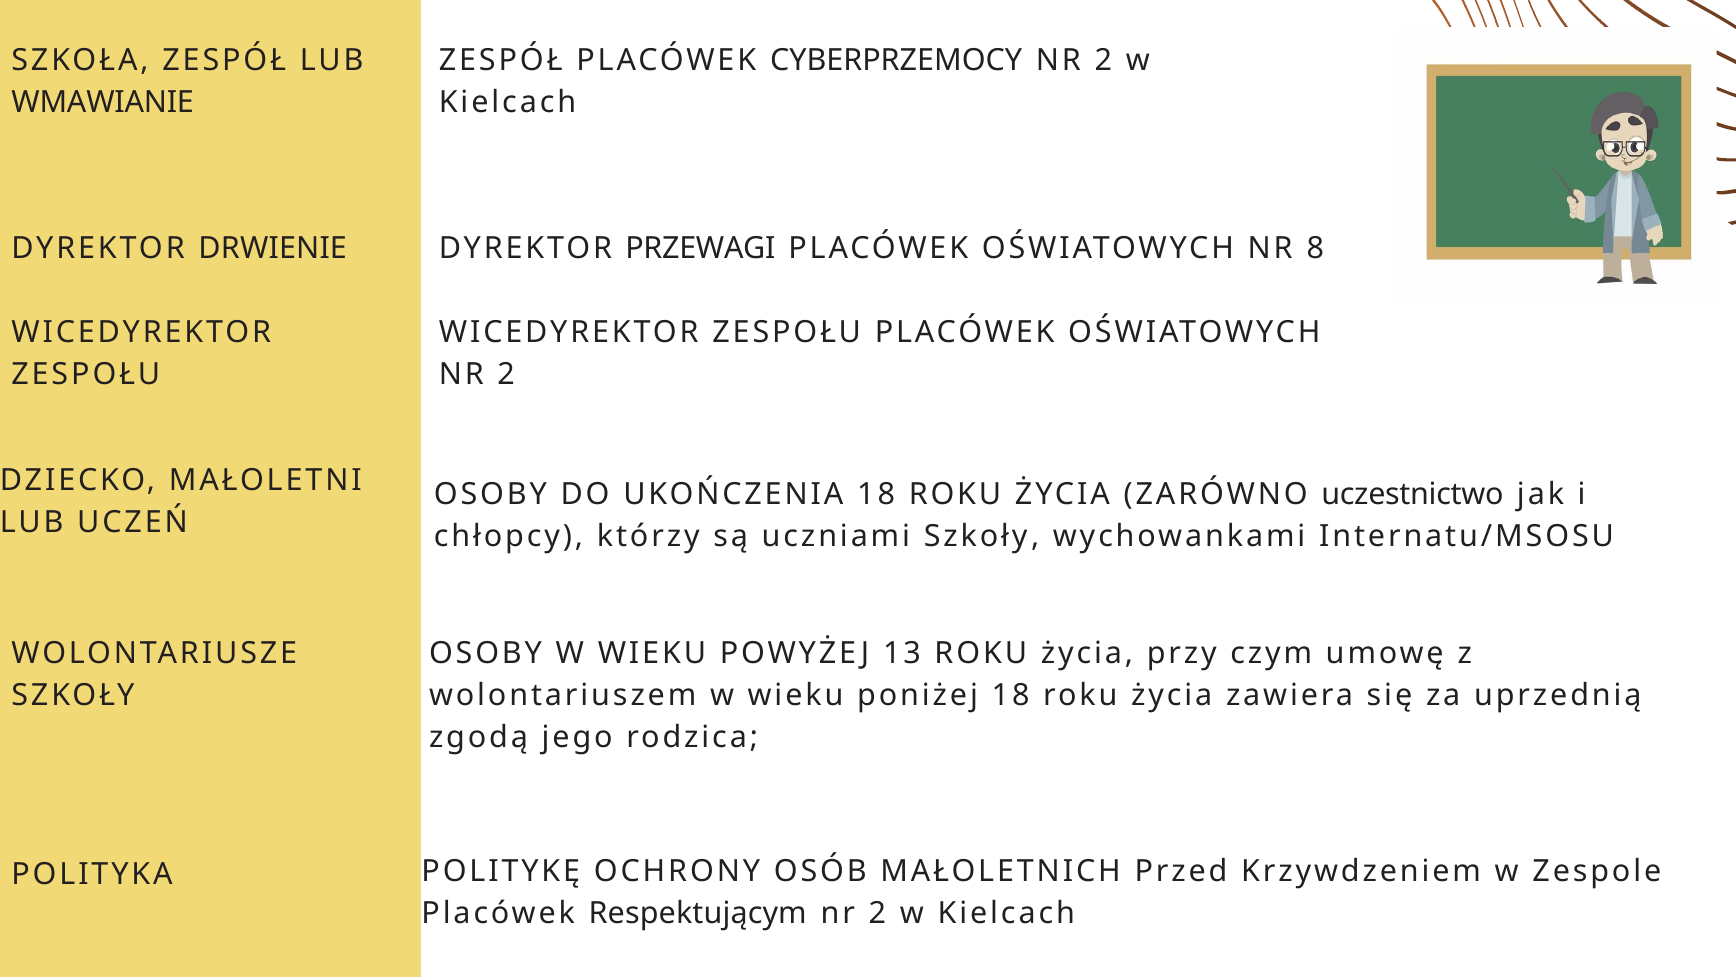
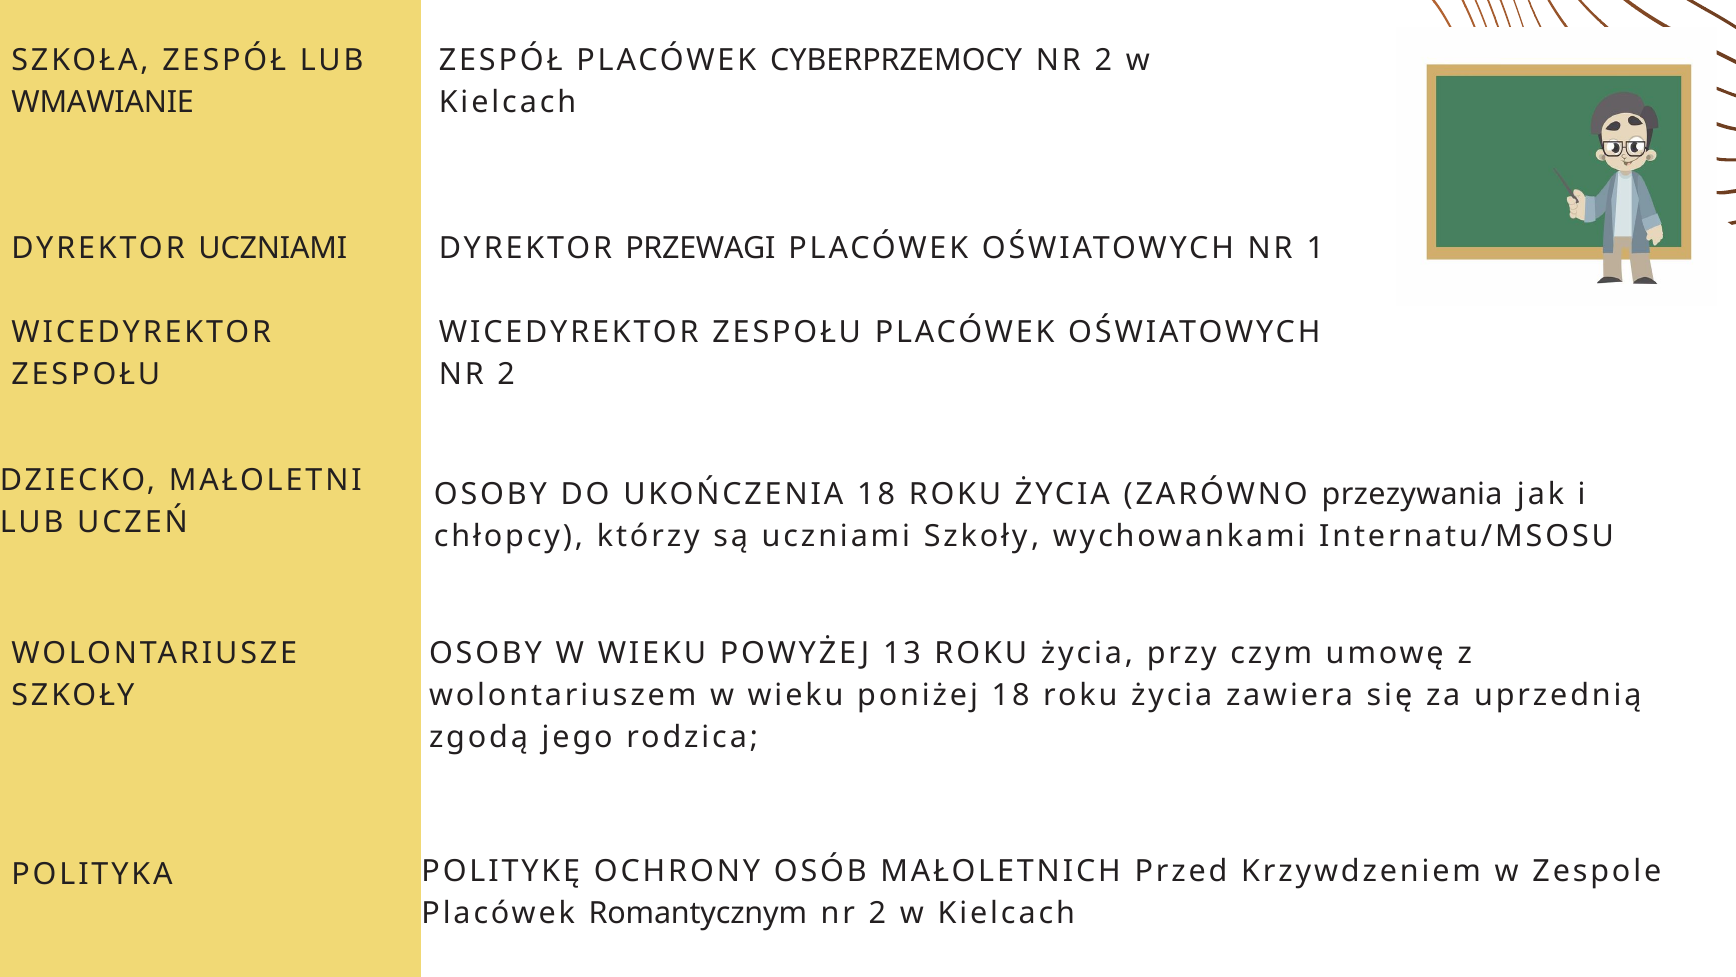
DYREKTOR DRWIENIE: DRWIENIE -> UCZNIAMI (273, 248)
8: 8 -> 1 (1315, 248)
uczestnictwo: uczestnictwo -> przezywania (1412, 494)
Respektującym: Respektującym -> Romantycznym (698, 913)
